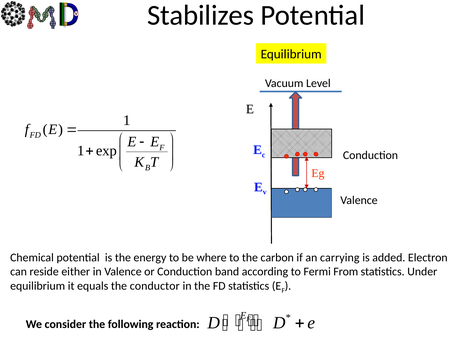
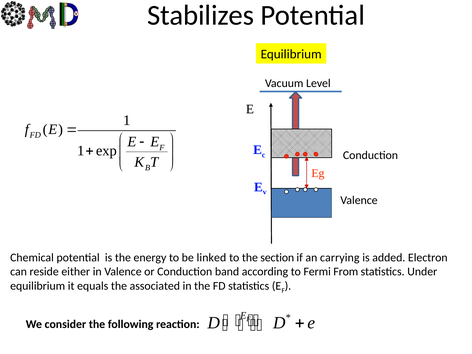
where: where -> linked (211, 258)
carbon: carbon -> section (277, 258)
conductor: conductor -> associated (155, 286)
